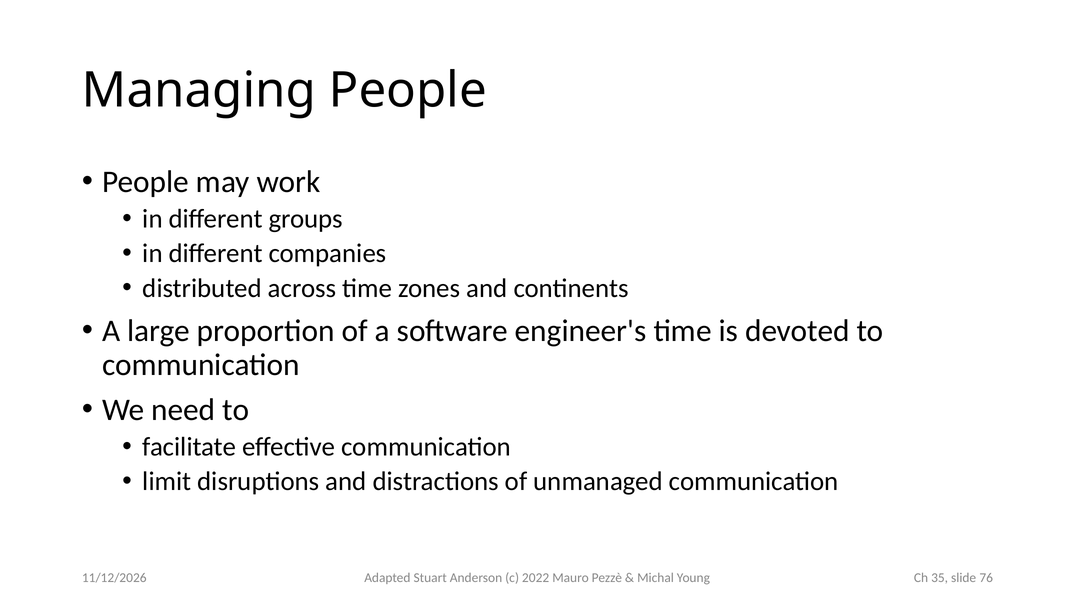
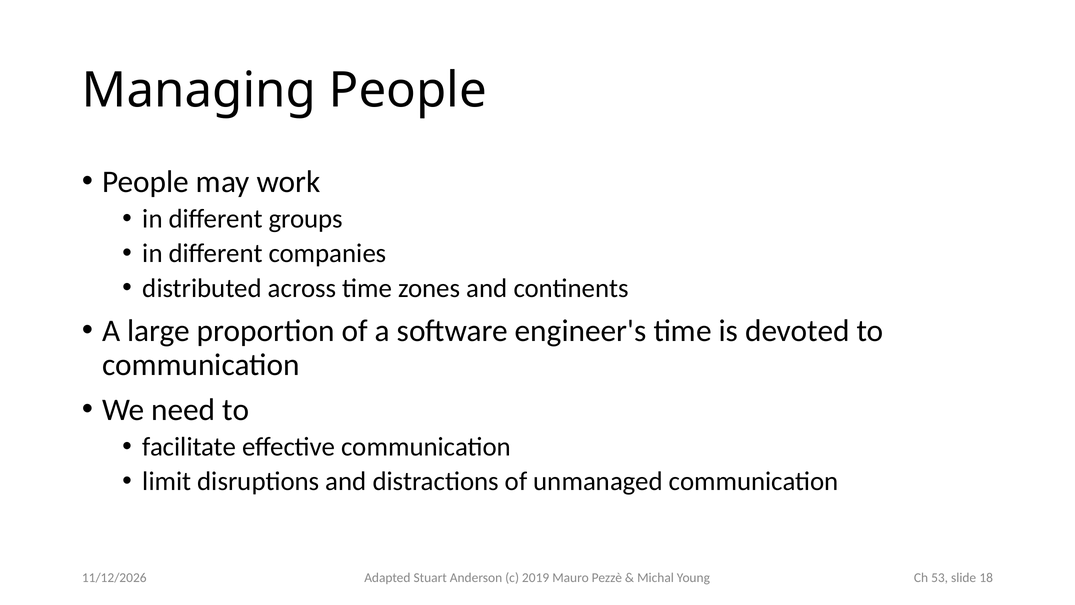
2022: 2022 -> 2019 (536, 577)
35: 35 -> 53 (940, 577)
76: 76 -> 18 (986, 577)
